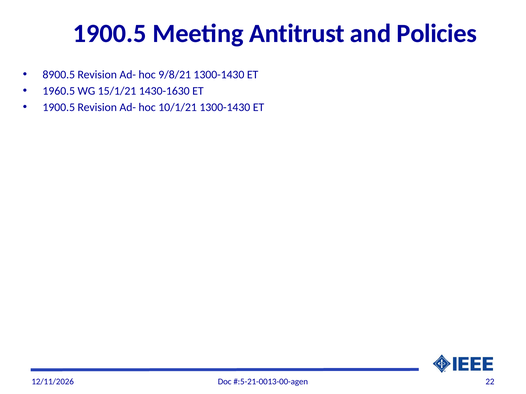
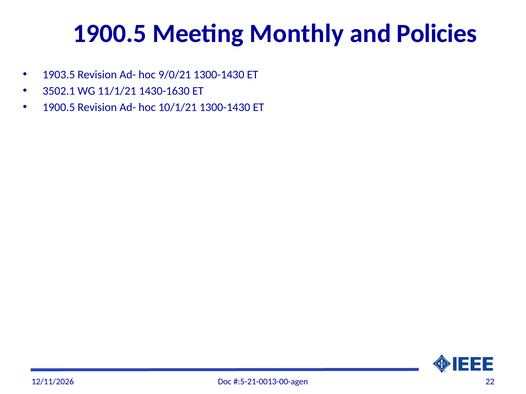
Antitrust: Antitrust -> Monthly (297, 33)
8900.5: 8900.5 -> 1903.5 (59, 75)
9/8/21: 9/8/21 -> 9/0/21 (175, 75)
1960.5: 1960.5 -> 3502.1 (59, 91)
15/1/21: 15/1/21 -> 11/1/21 (117, 91)
